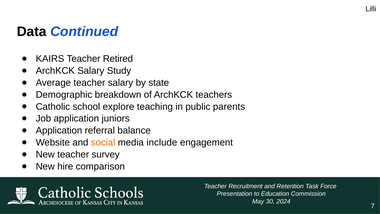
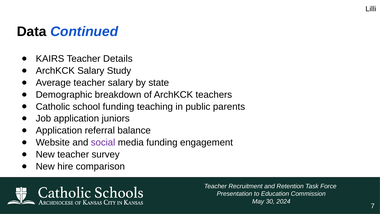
Retired: Retired -> Details (118, 59)
school explore: explore -> funding (119, 106)
social colour: orange -> purple (103, 142)
media include: include -> funding (162, 142)
